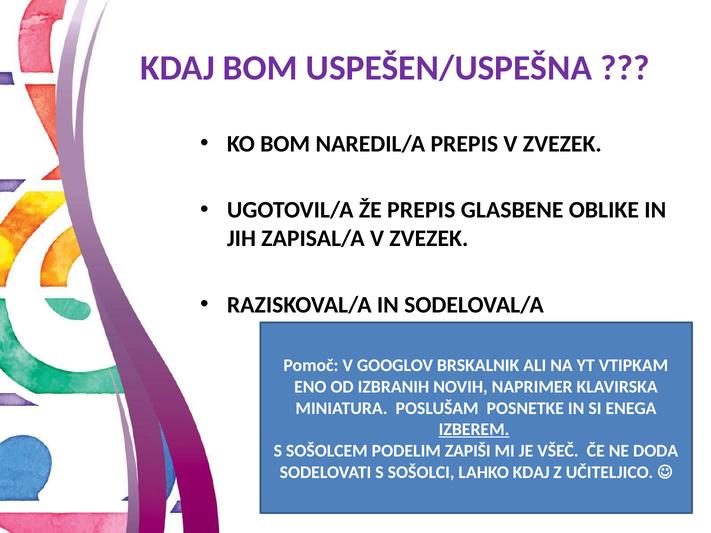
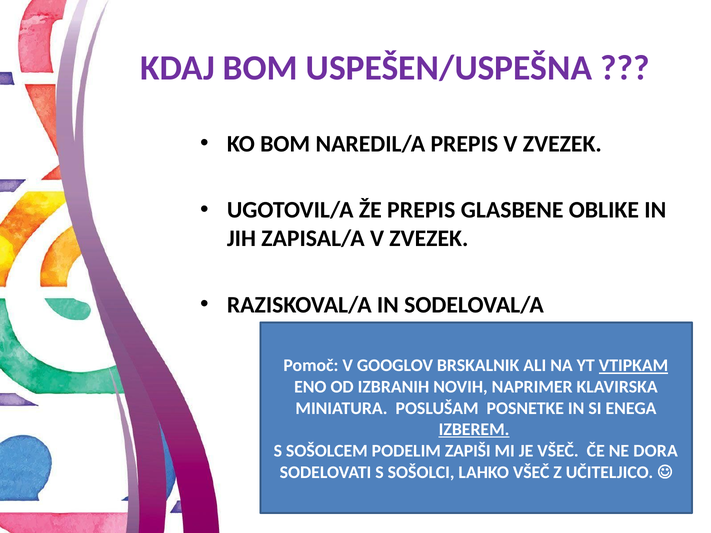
VTIPKAM underline: none -> present (634, 366)
DODA: DODA -> DORA (656, 451)
LAHKO KDAJ: KDAJ -> VŠEČ (531, 472)
